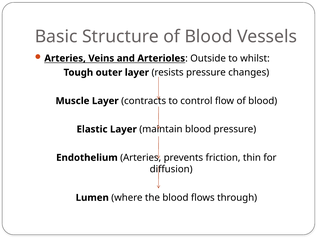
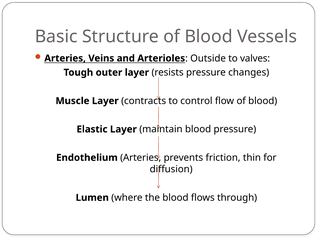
whilst: whilst -> valves (255, 58)
